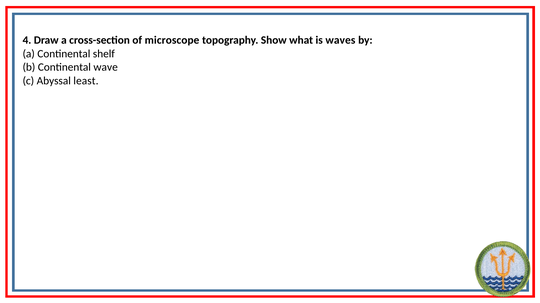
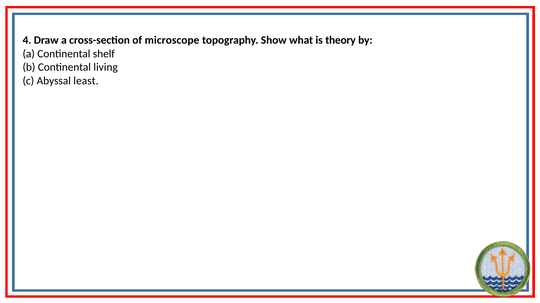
waves: waves -> theory (341, 40)
wave: wave -> living (106, 67)
